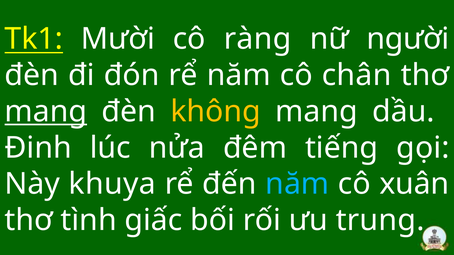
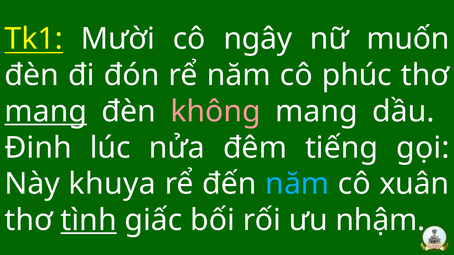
ràng: ràng -> ngây (258, 39)
người: người -> muốn (408, 39)
chân: chân -> phúc (357, 75)
không colour: yellow -> pink (216, 112)
tình underline: none -> present (89, 221)
trung: trung -> nhậm (380, 221)
